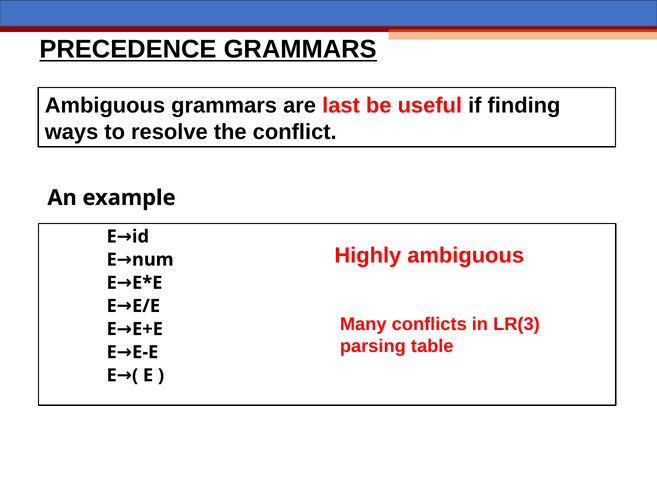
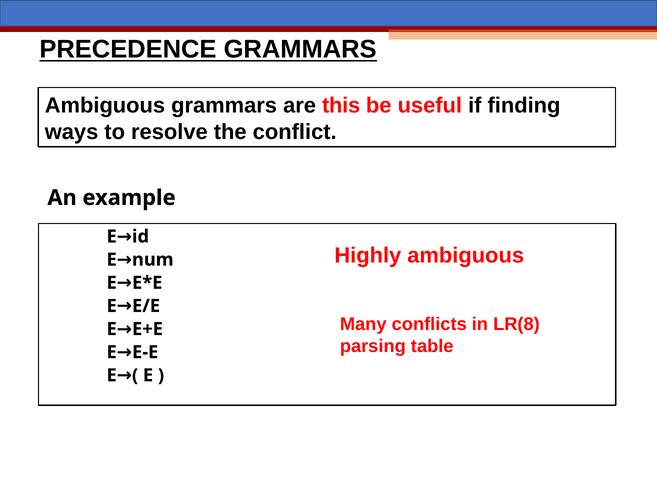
last: last -> this (341, 106)
LR(3: LR(3 -> LR(8 (516, 324)
